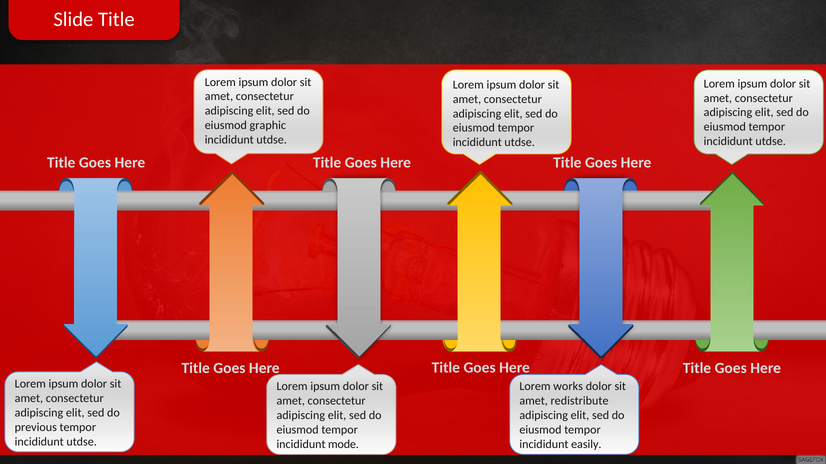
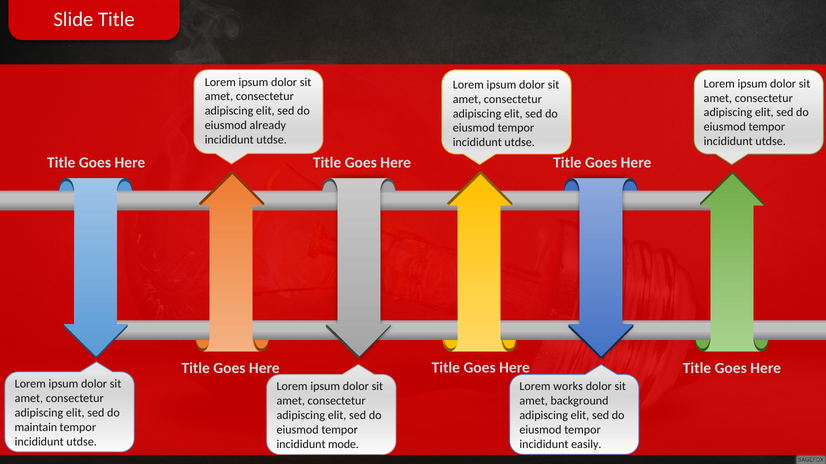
graphic: graphic -> already (268, 126)
redistribute: redistribute -> background (580, 401)
previous: previous -> maintain (36, 428)
